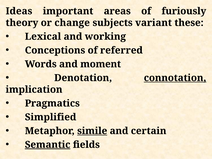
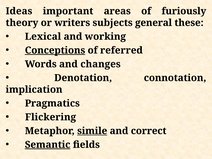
change: change -> writers (72, 23)
variant: variant -> general (154, 23)
Conceptions underline: none -> present (55, 50)
moment: moment -> changes (101, 64)
connotation underline: present -> none (175, 78)
Simplified: Simplified -> Flickering (51, 117)
certain: certain -> correct (149, 131)
